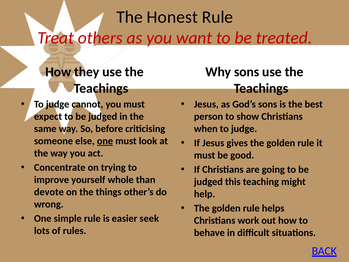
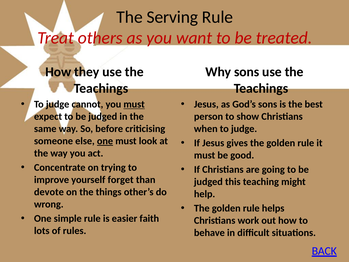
Honest: Honest -> Serving (172, 17)
must underline: none -> present (134, 104)
whole: whole -> forget (121, 180)
seek: seek -> faith (149, 218)
